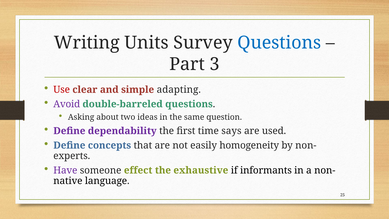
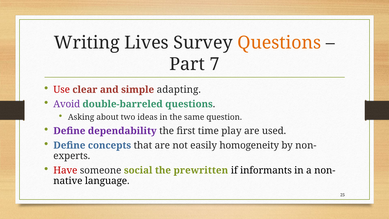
Units: Units -> Lives (147, 43)
Questions colour: blue -> orange (279, 43)
3: 3 -> 7 (215, 64)
says: says -> play (231, 131)
Have colour: purple -> red (65, 170)
effect: effect -> social (138, 170)
exhaustive: exhaustive -> prewritten (201, 170)
